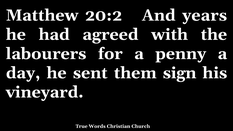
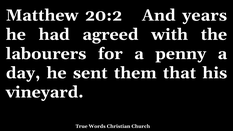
sign: sign -> that (179, 73)
